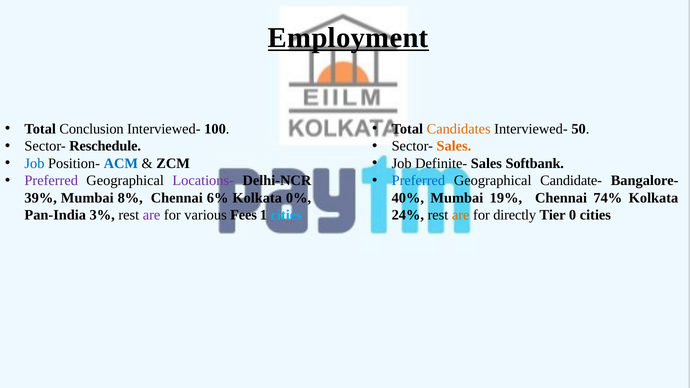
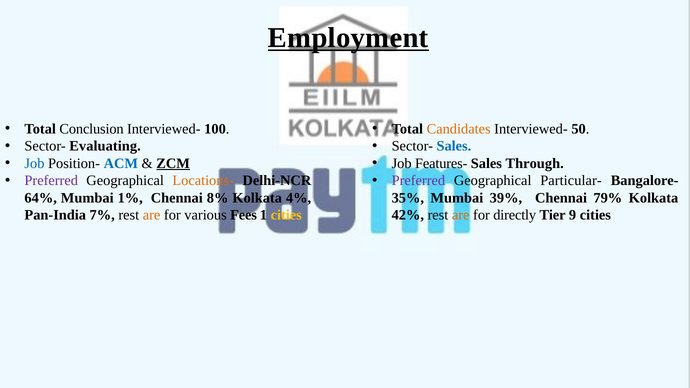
Reschedule: Reschedule -> Evaluating (105, 146)
Sales colour: orange -> blue (454, 146)
ZCM underline: none -> present (173, 163)
Definite-: Definite- -> Features- (441, 163)
Softbank: Softbank -> Through (535, 163)
Locations- colour: purple -> orange (203, 181)
Preferred colour: blue -> purple (418, 181)
Candidate-: Candidate- -> Particular- (571, 181)
39%: 39% -> 64% (41, 198)
8%: 8% -> 1% (130, 198)
6%: 6% -> 8% (218, 198)
0%: 0% -> 4% (299, 198)
40%: 40% -> 35% (408, 198)
19%: 19% -> 39% (506, 198)
74%: 74% -> 79% (608, 198)
3%: 3% -> 7% (102, 215)
are colour: purple -> orange (152, 215)
cities colour: light blue -> yellow (286, 215)
24%: 24% -> 42% (408, 215)
0: 0 -> 9 (573, 215)
